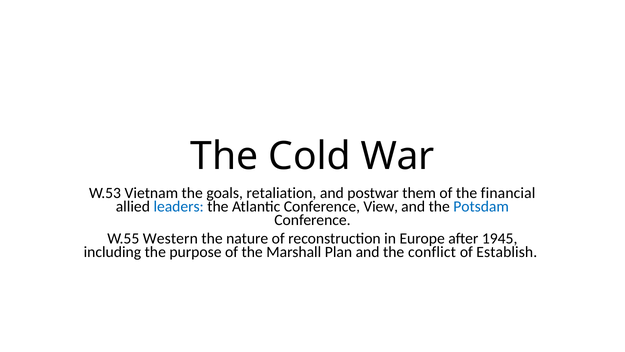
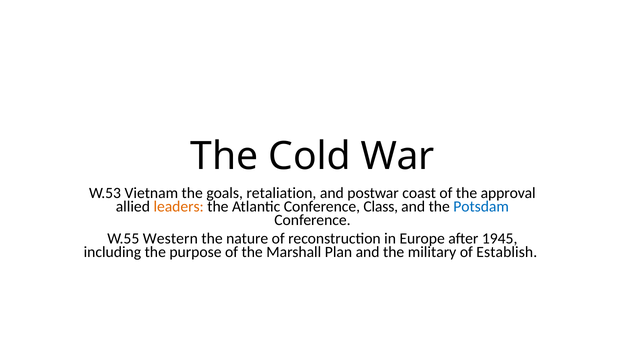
them: them -> coast (419, 193)
financial: financial -> approval (508, 193)
leaders colour: blue -> orange (179, 206)
View: View -> Class (381, 206)
conflict: conflict -> military (432, 252)
